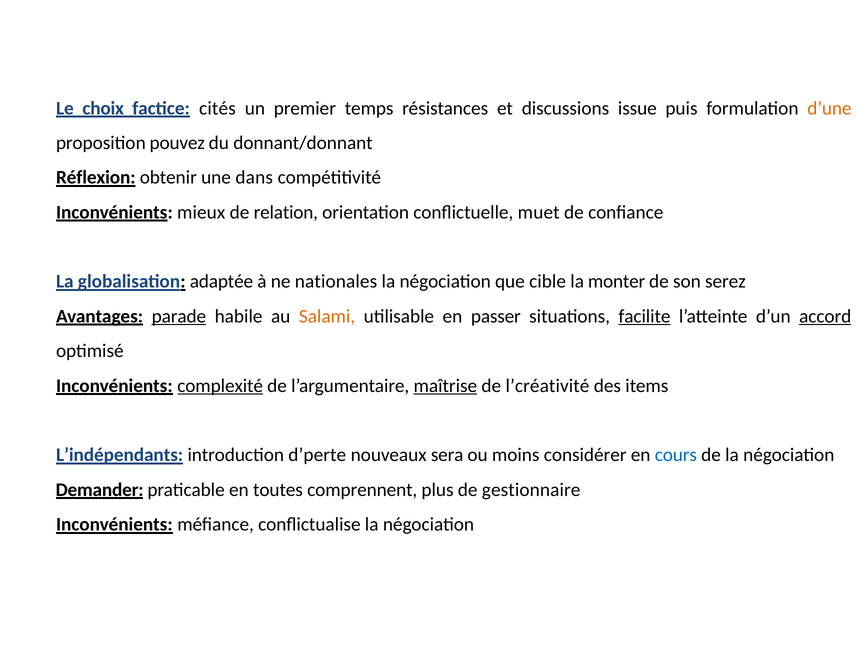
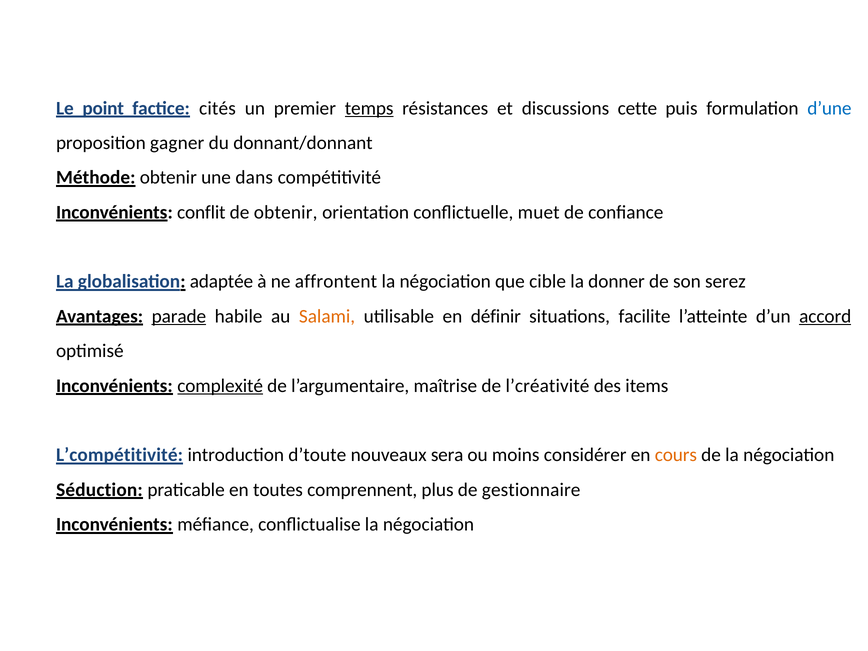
choix: choix -> point (103, 108)
temps underline: none -> present (369, 108)
issue: issue -> cette (637, 108)
d’une colour: orange -> blue (829, 108)
pouvez: pouvez -> gagner (177, 143)
Réflexion: Réflexion -> Méthode (96, 178)
mieux: mieux -> conflit (201, 212)
de relation: relation -> obtenir (286, 212)
nationales: nationales -> affrontent (336, 282)
monter: monter -> donner (617, 282)
passer: passer -> définir (496, 316)
facilite underline: present -> none (644, 316)
maîtrise underline: present -> none (445, 386)
L’indépendants: L’indépendants -> L’compétitivité (119, 455)
d’perte: d’perte -> d’toute (317, 455)
cours colour: blue -> orange (676, 455)
Demander: Demander -> Séduction (99, 490)
